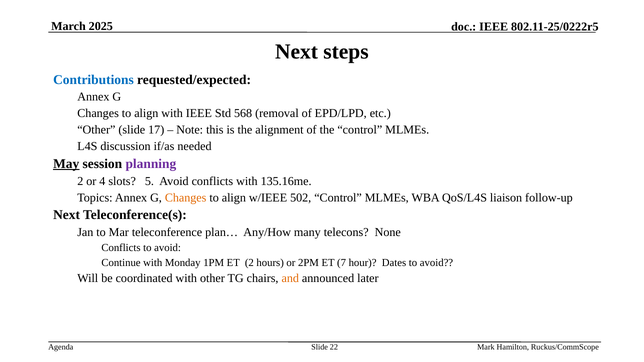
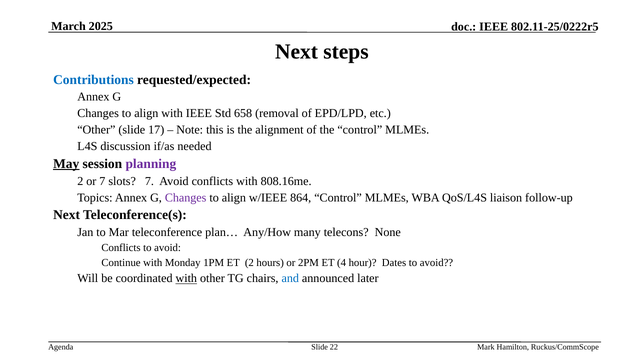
568: 568 -> 658 (243, 114)
or 4: 4 -> 7 (102, 181)
slots 5: 5 -> 7 (149, 181)
135.16me: 135.16me -> 808.16me (286, 181)
Changes colour: orange -> purple (186, 198)
502: 502 -> 864 (301, 198)
7: 7 -> 4 (342, 263)
with underline: none -> present (186, 279)
and colour: orange -> blue (290, 279)
